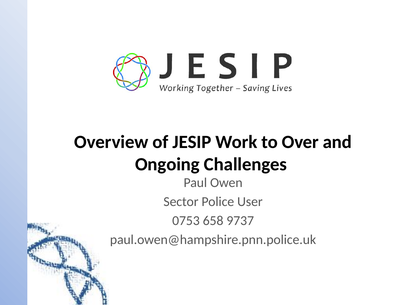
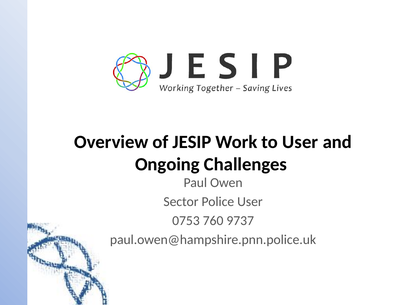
to Over: Over -> User (300, 142)
658: 658 -> 760 (213, 221)
